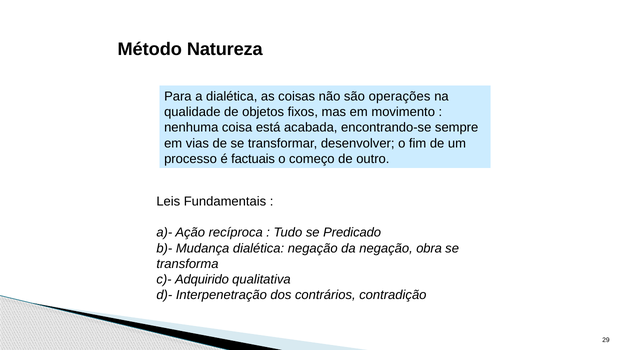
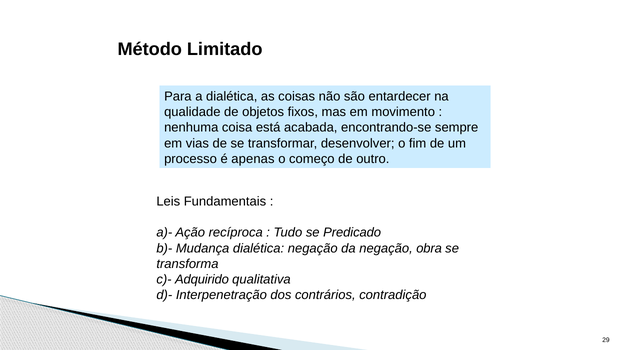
Natureza: Natureza -> Limitado (225, 50)
operações: operações -> entardecer (400, 97)
factuais: factuais -> apenas (253, 159)
